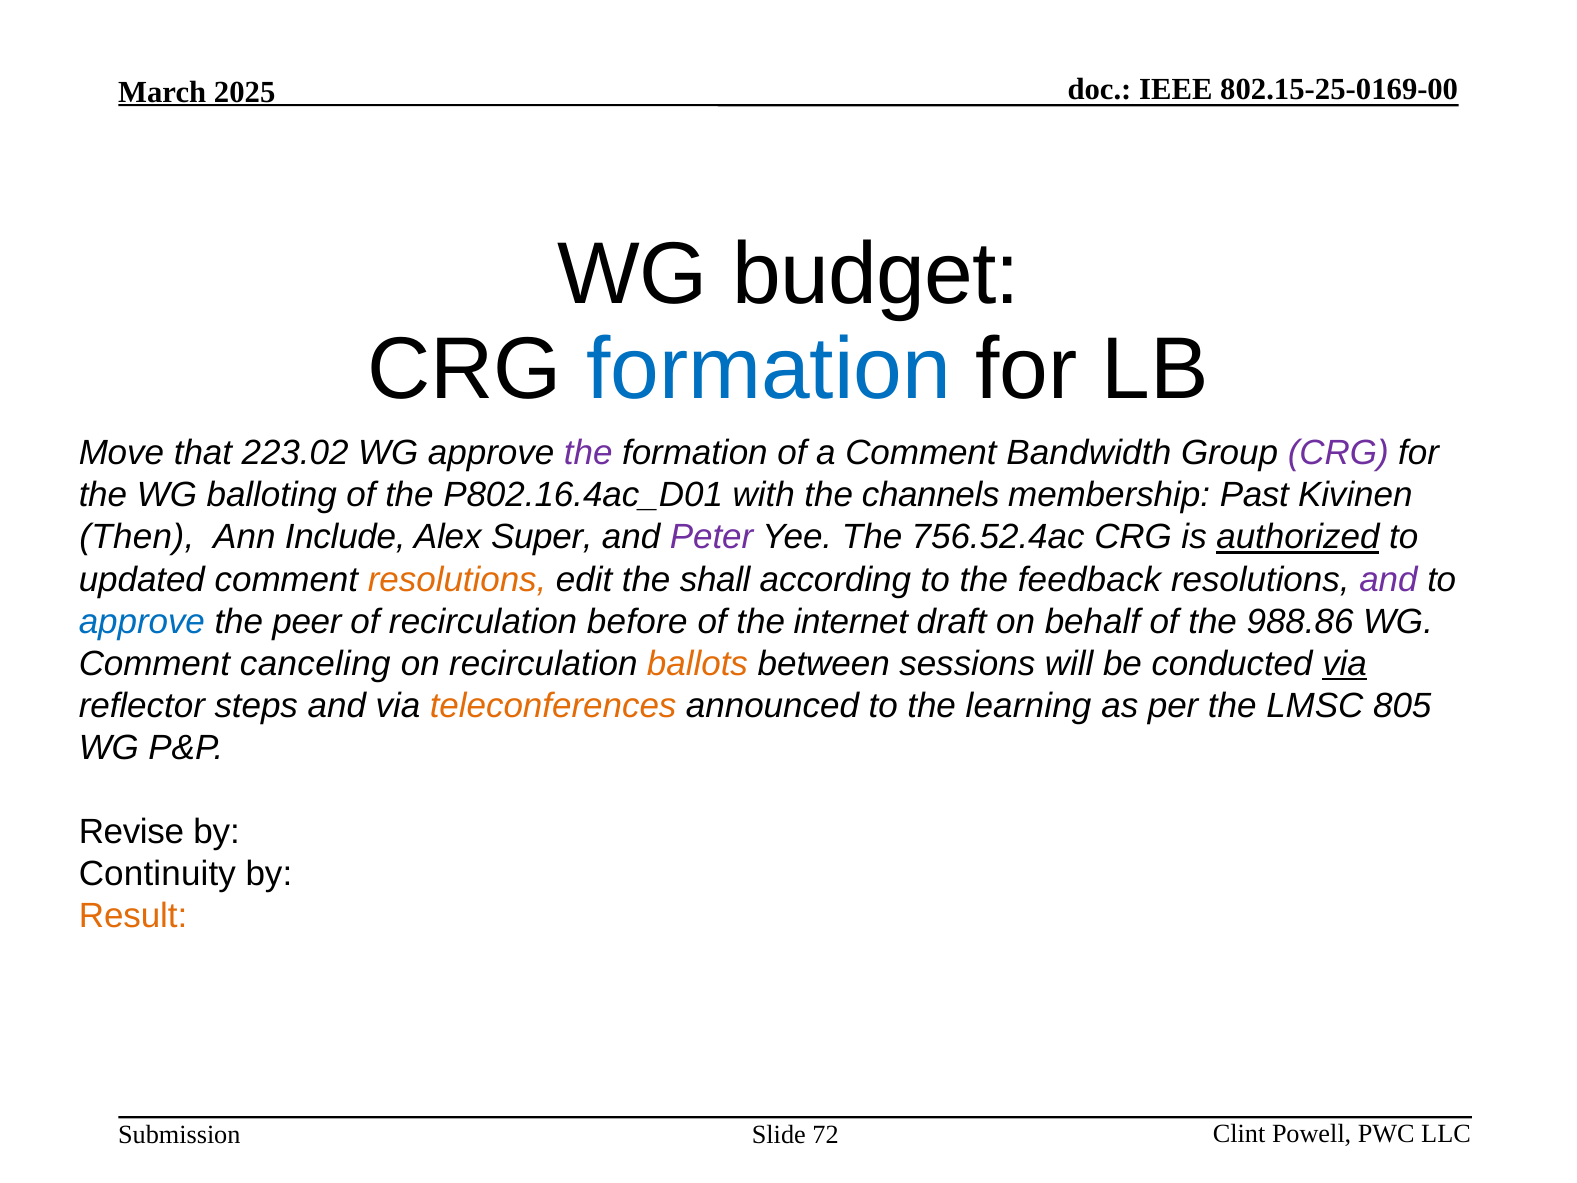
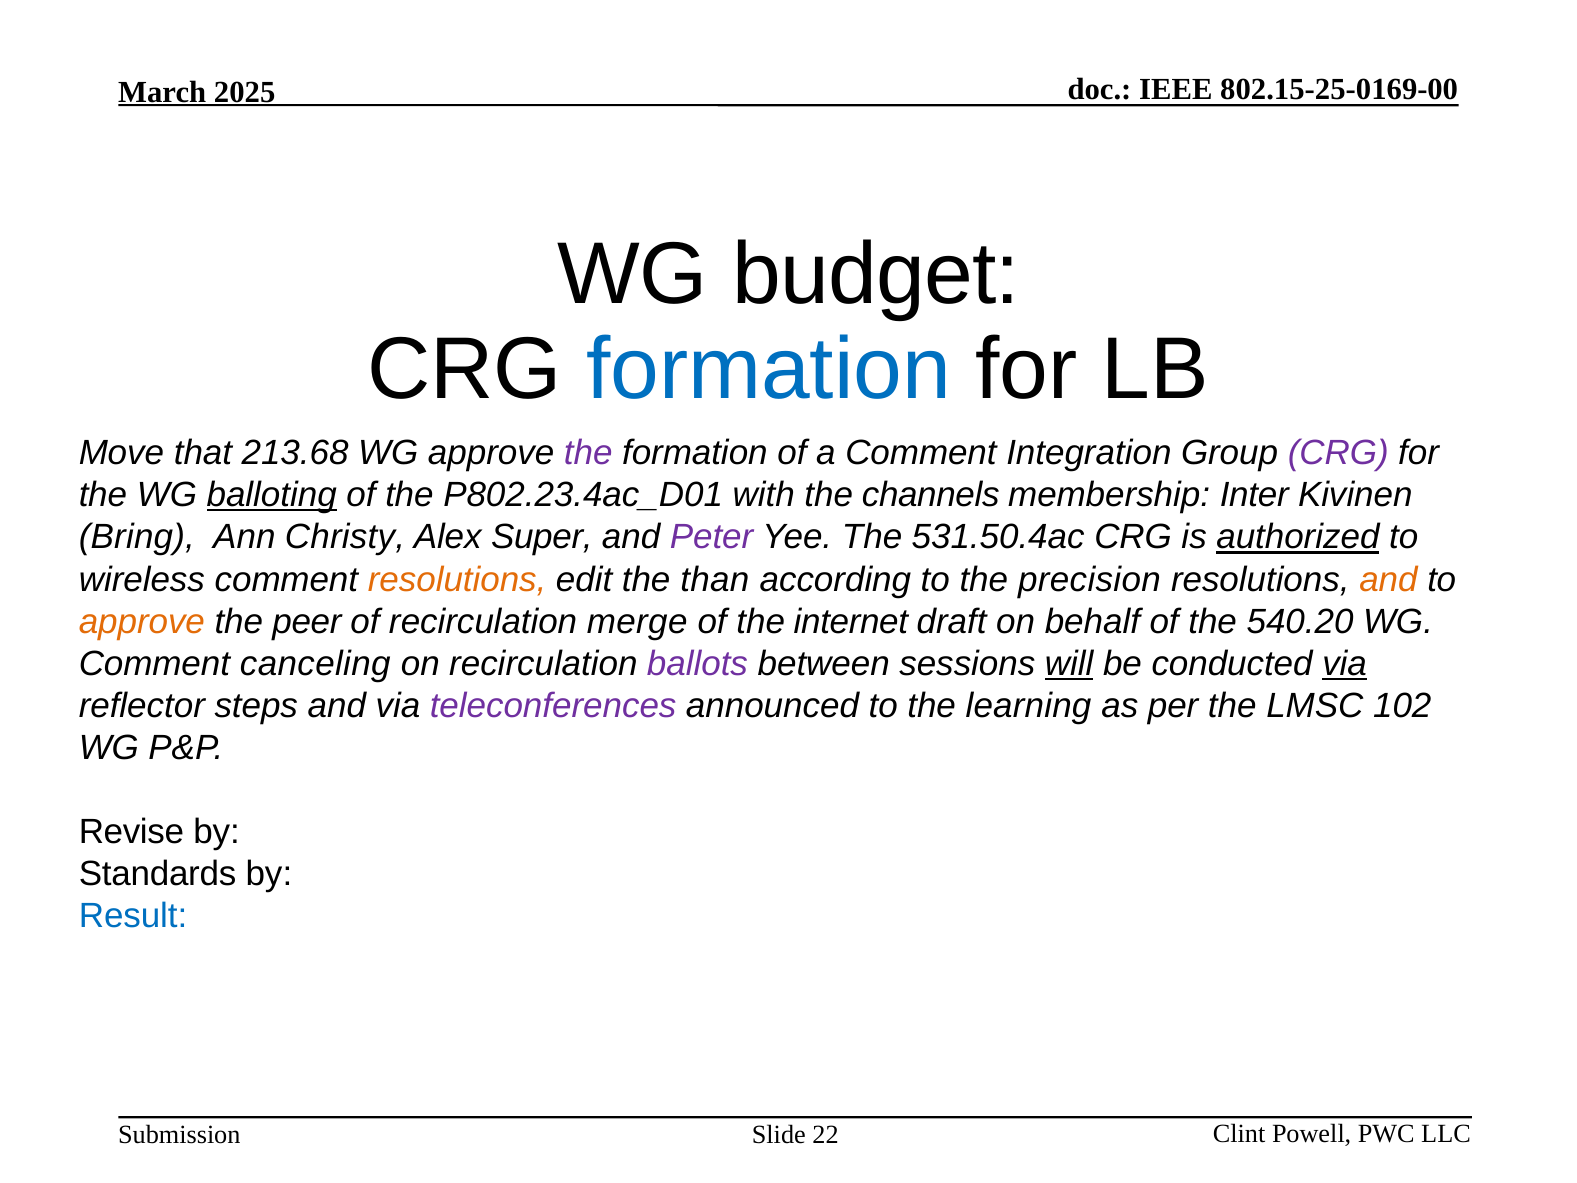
223.02: 223.02 -> 213.68 (295, 453)
Bandwidth: Bandwidth -> Integration (1089, 453)
balloting underline: none -> present (272, 495)
P802.16.4ac_D01: P802.16.4ac_D01 -> P802.23.4ac_D01 (583, 495)
Past: Past -> Inter (1254, 495)
Then: Then -> Bring (137, 537)
Include: Include -> Christy (345, 537)
756.52.4ac: 756.52.4ac -> 531.50.4ac (998, 537)
updated: updated -> wireless (142, 579)
shall: shall -> than (715, 579)
feedback: feedback -> precision (1089, 579)
and colour: purple -> orange (1388, 579)
approve colour: blue -> orange (142, 621)
before: before -> merge (637, 621)
988.86: 988.86 -> 540.20 (1300, 621)
ballots colour: orange -> purple (697, 663)
will underline: none -> present (1069, 663)
teleconferences colour: orange -> purple (553, 705)
805: 805 -> 102 (1402, 705)
Continuity: Continuity -> Standards (158, 874)
Result colour: orange -> blue (133, 916)
72: 72 -> 22 (826, 1135)
